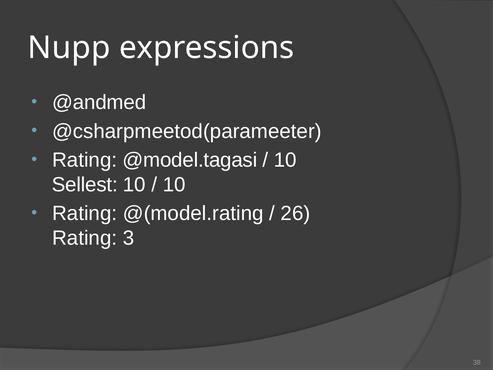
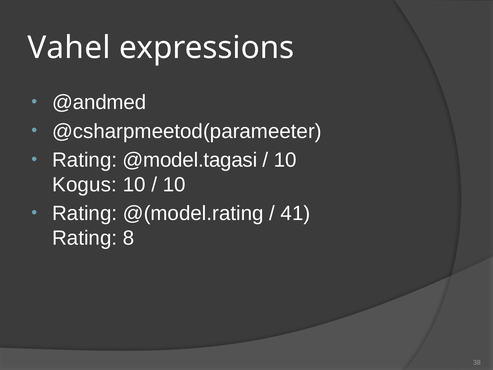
Nupp: Nupp -> Vahel (69, 48)
Sellest: Sellest -> Kogus (85, 185)
26: 26 -> 41 (295, 213)
3: 3 -> 8 (129, 238)
